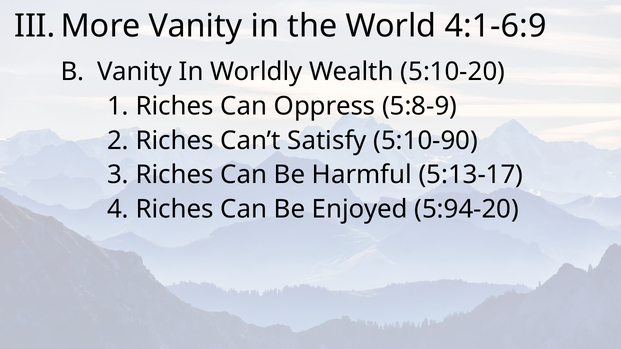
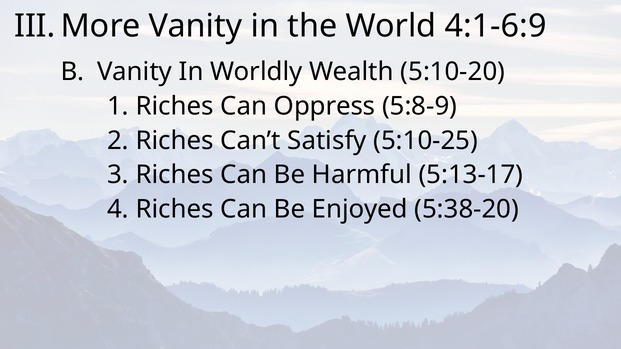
5:10-90: 5:10-90 -> 5:10-25 (426, 141)
5:94-20: 5:94-20 -> 5:38-20 (467, 210)
